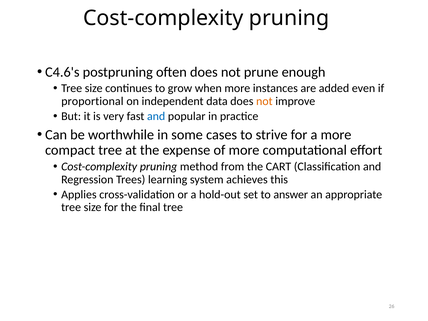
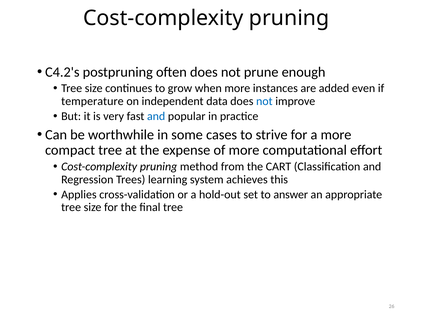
C4.6's: C4.6's -> C4.2's (62, 72)
proportional: proportional -> temperature (92, 101)
not colour: orange -> blue (264, 101)
